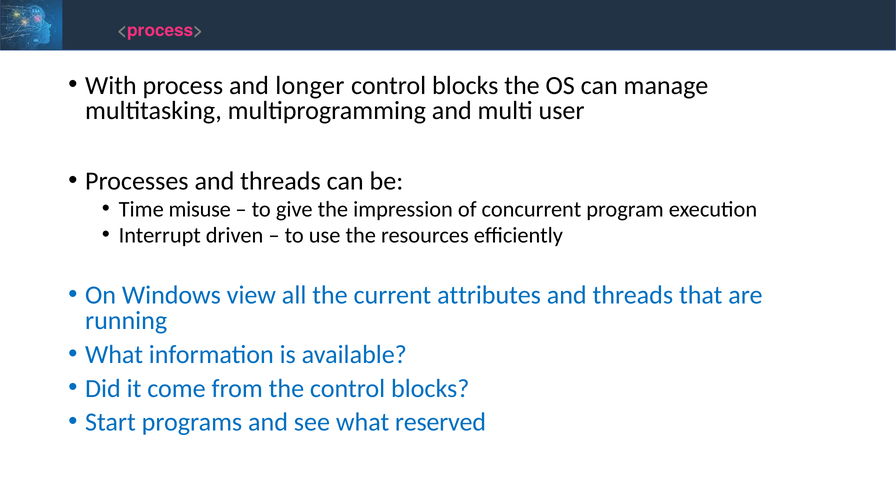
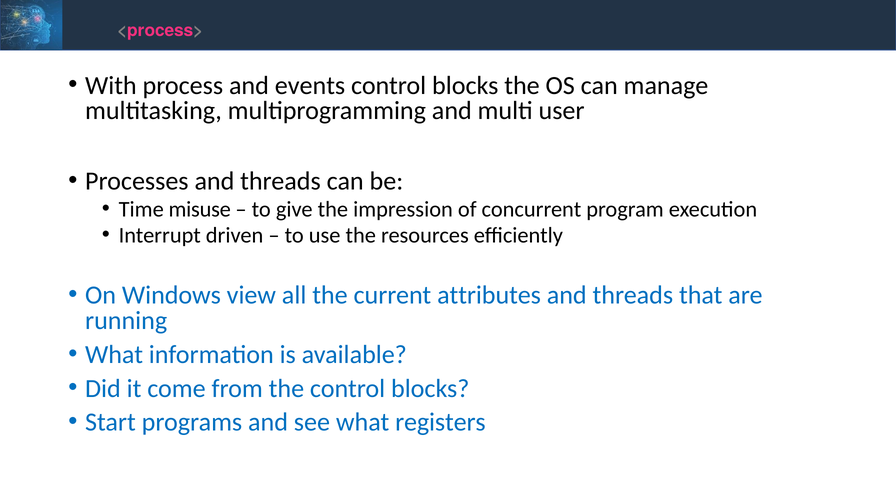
longer: longer -> events (310, 85)
reserved: reserved -> registers (440, 422)
